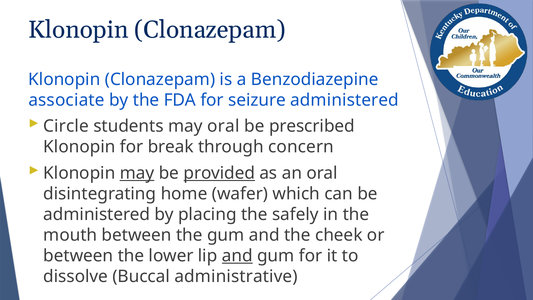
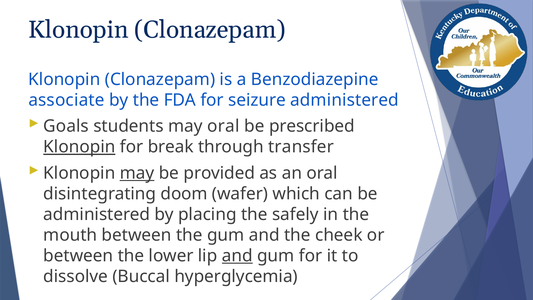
Circle: Circle -> Goals (66, 126)
Klonopin underline: none -> present (79, 147)
concern: concern -> transfer (301, 147)
provided underline: present -> none (219, 173)
home: home -> doom (184, 194)
administrative: administrative -> hyperglycemia (236, 276)
